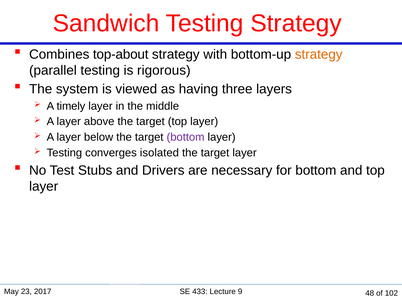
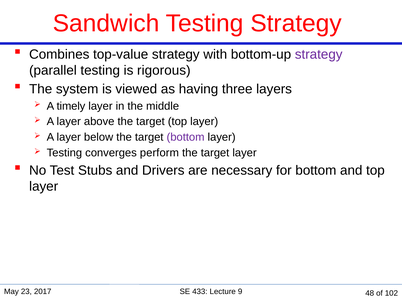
top-about: top-about -> top-value (121, 55)
strategy colour: orange -> purple (319, 55)
isolated: isolated -> perform (159, 153)
